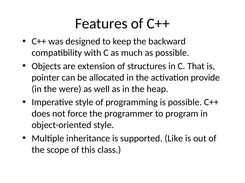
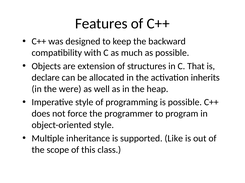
pointer: pointer -> declare (46, 78)
provide: provide -> inherits (205, 78)
